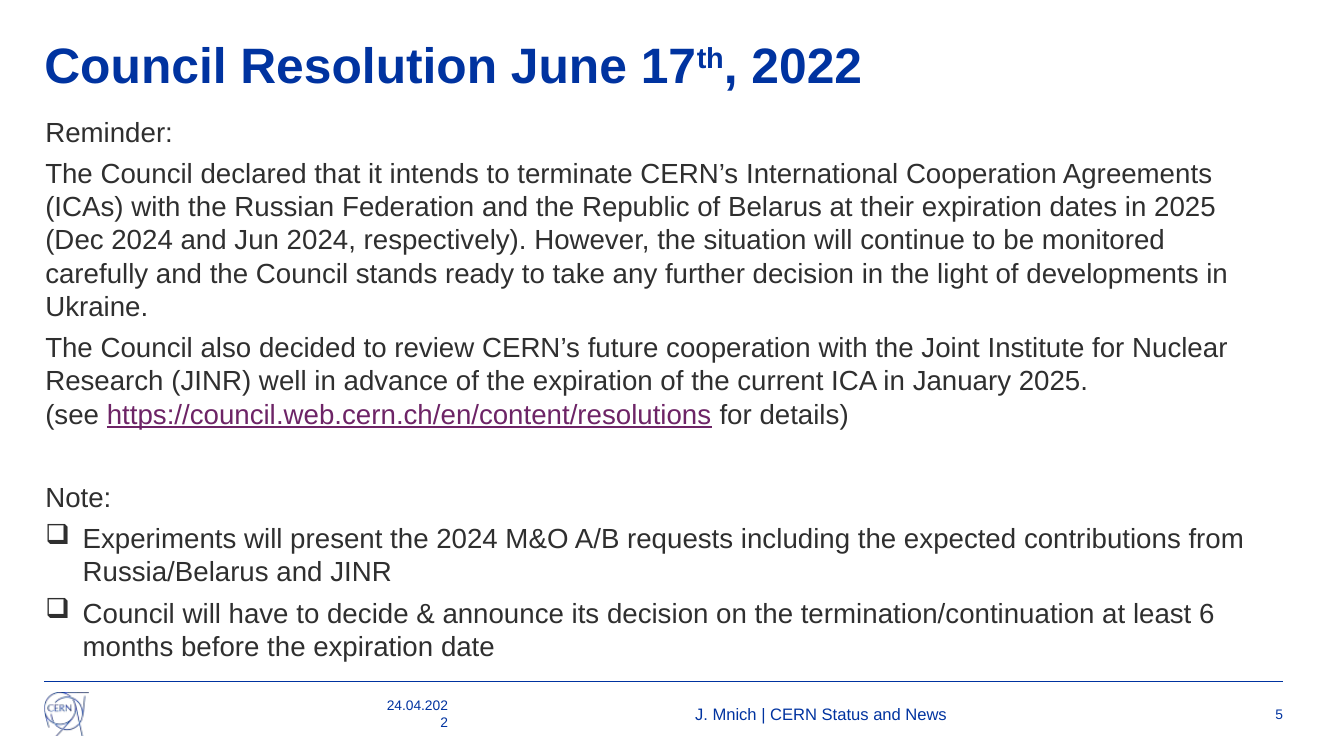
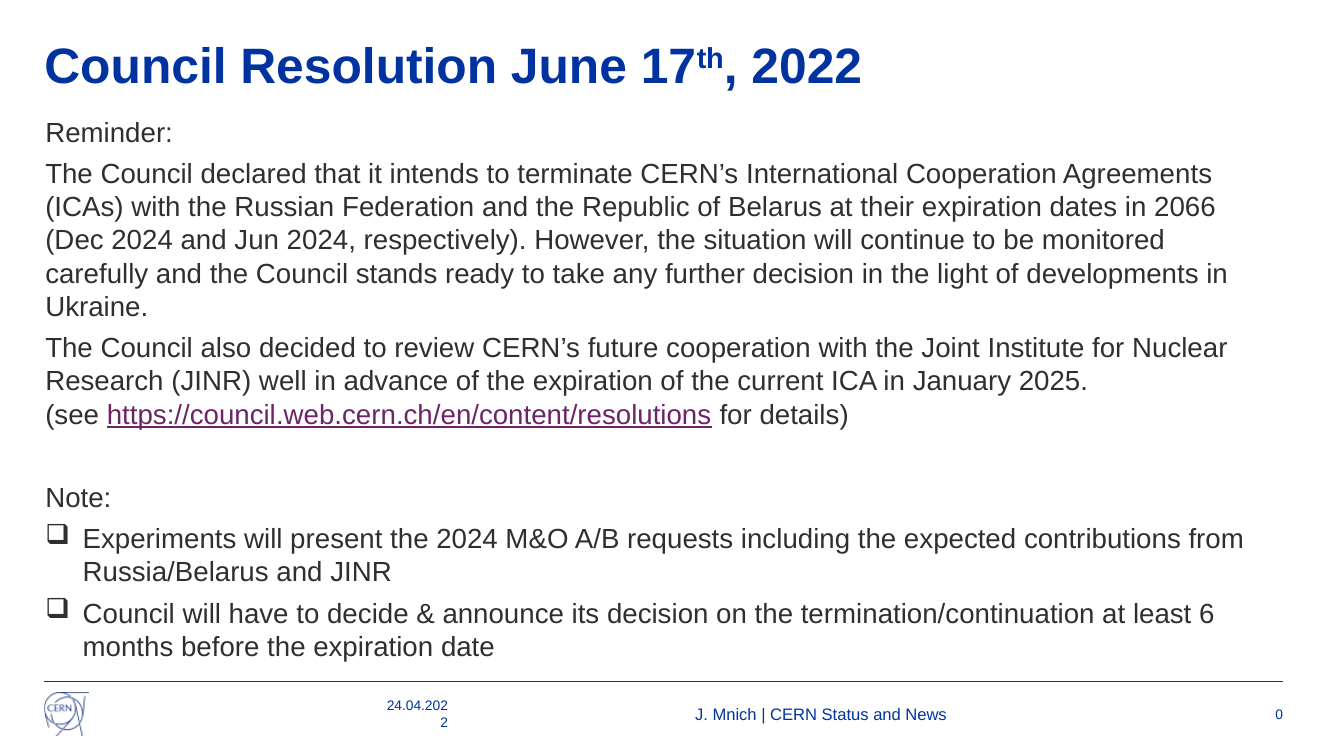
in 2025: 2025 -> 2066 (1185, 208)
5: 5 -> 0 (1279, 716)
